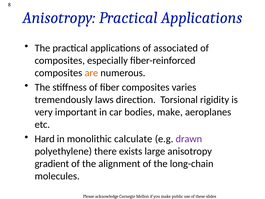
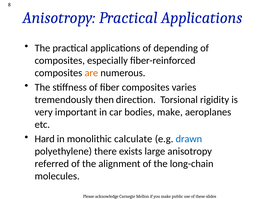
associated: associated -> depending (176, 48)
laws: laws -> then (104, 100)
drawn colour: purple -> blue (189, 139)
gradient: gradient -> referred (52, 163)
